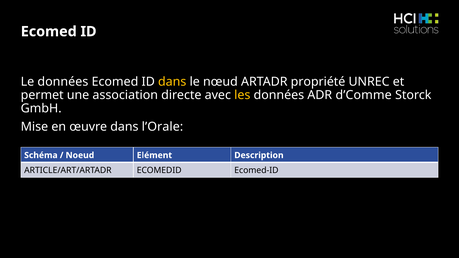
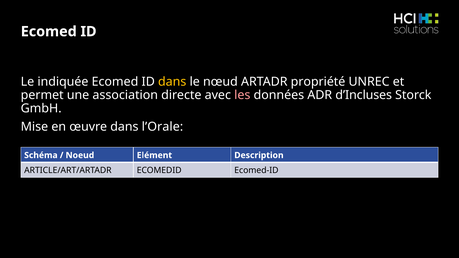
Le données: données -> indiquée (63, 82)
les colour: yellow -> pink (242, 95)
d’Comme: d’Comme -> d’Incluses (364, 95)
